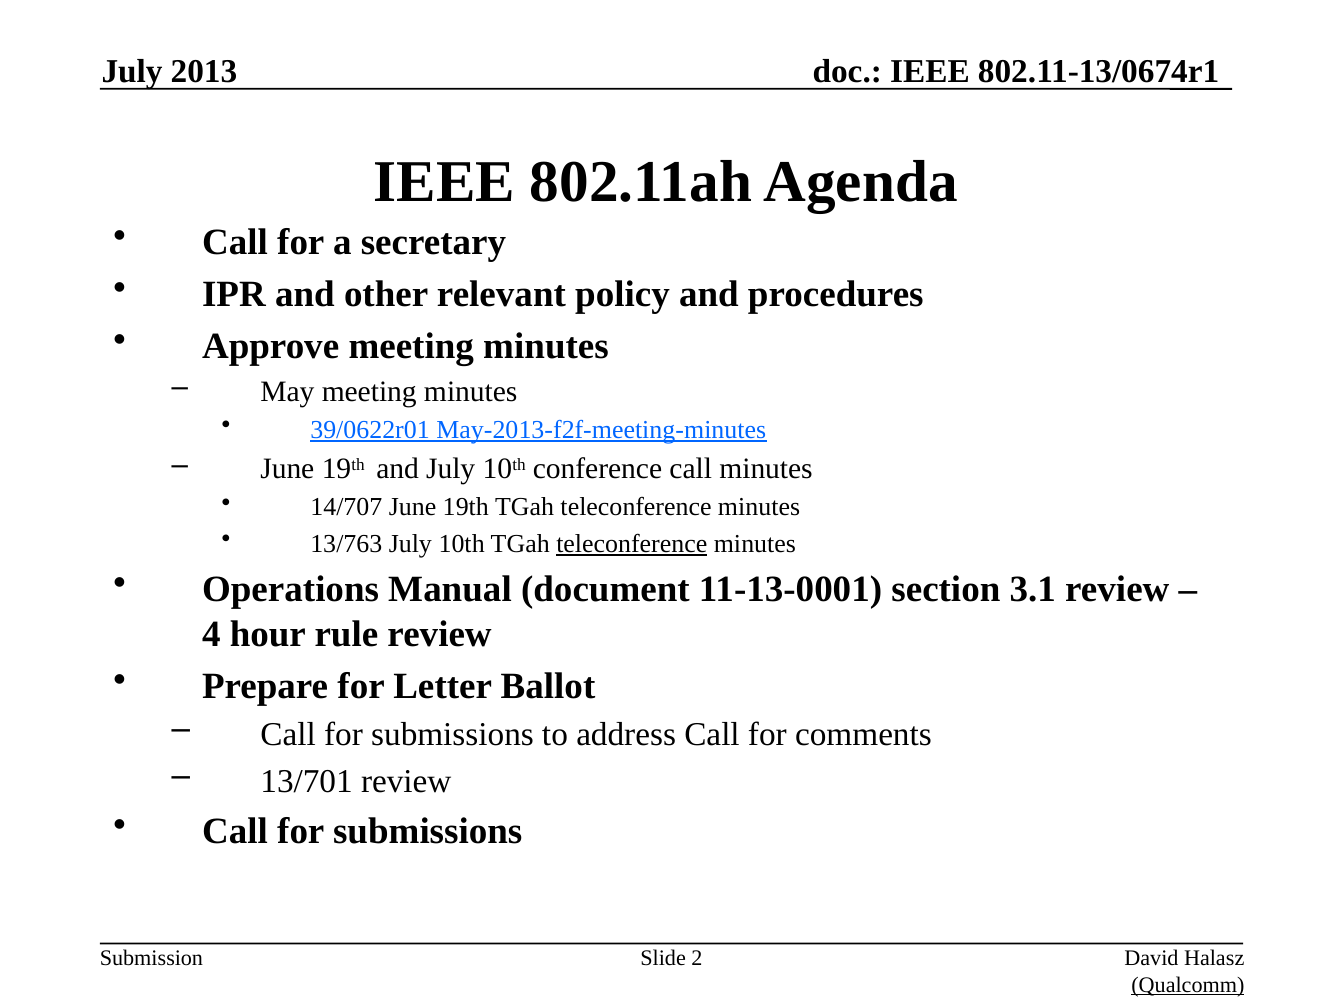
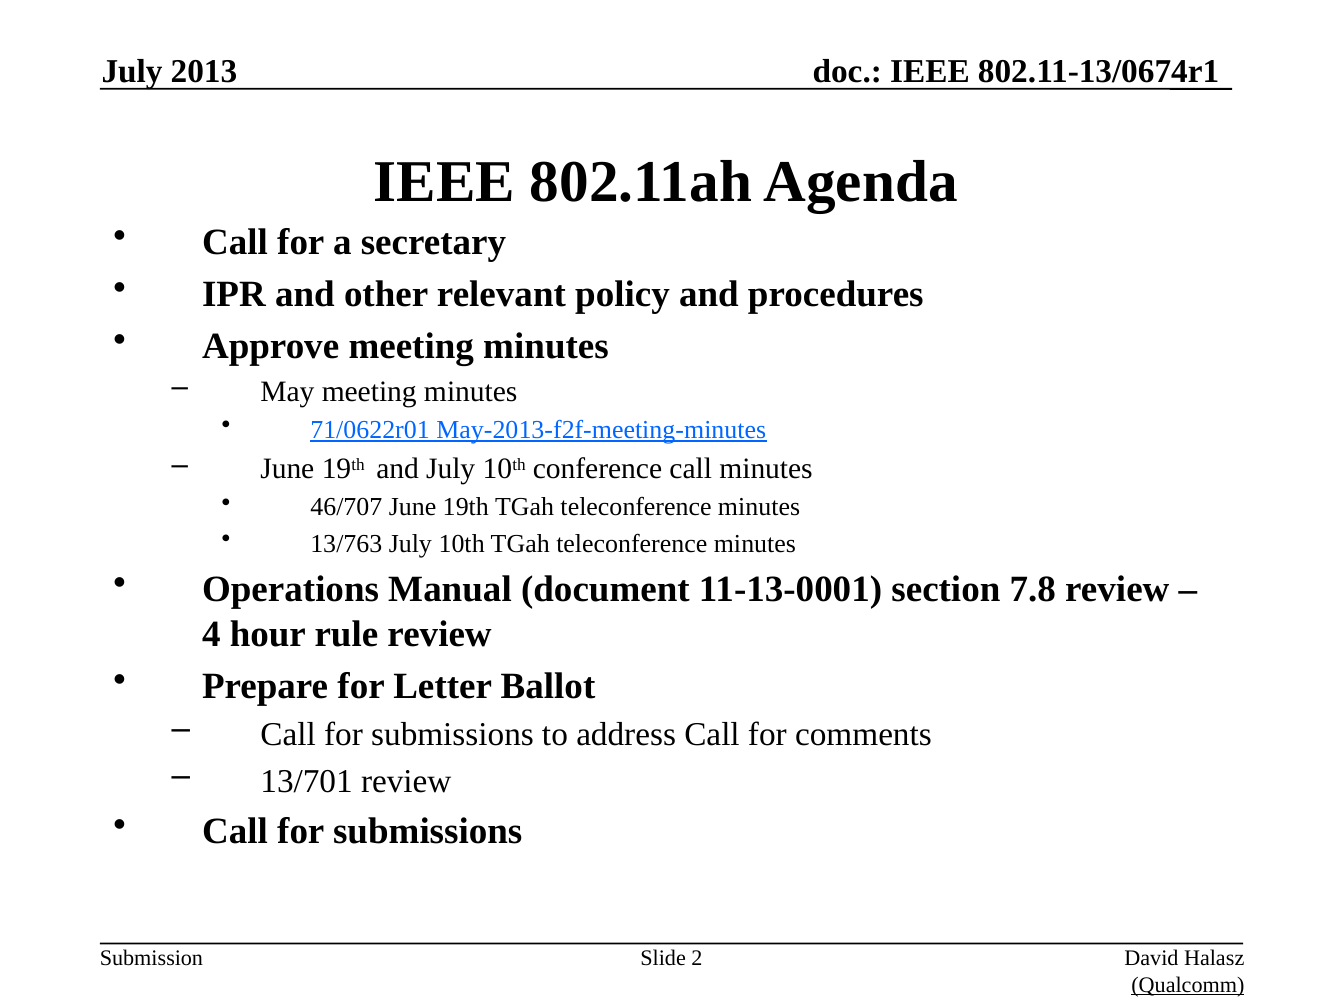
39/0622r01: 39/0622r01 -> 71/0622r01 (370, 430)
14/707: 14/707 -> 46/707 (346, 507)
teleconference underline: present -> none (632, 544)
3.1: 3.1 -> 7.8 (1033, 590)
